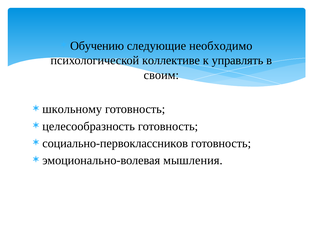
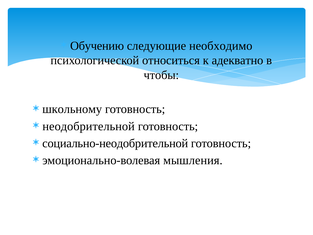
коллективе: коллективе -> относиться (171, 60)
управлять: управлять -> адекватно (237, 60)
своим: своим -> чтобы (161, 75)
целесообразность: целесообразность -> неодобрительной (89, 126)
социально-первоклассников: социально-первоклассников -> социально-неодобрительной (115, 143)
